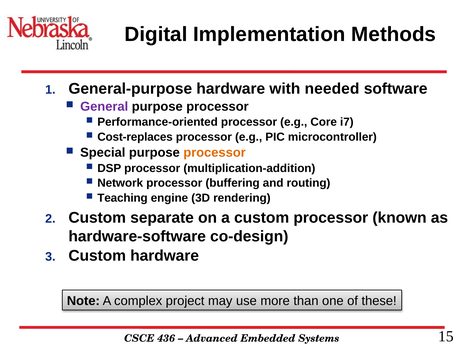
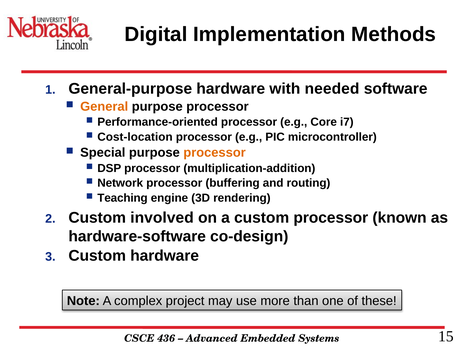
General colour: purple -> orange (104, 106)
Cost-replaces: Cost-replaces -> Cost-location (135, 137)
separate: separate -> involved (162, 218)
